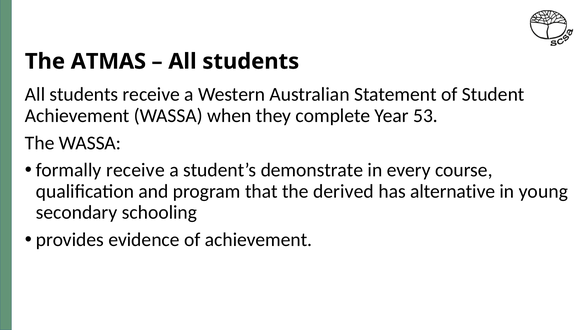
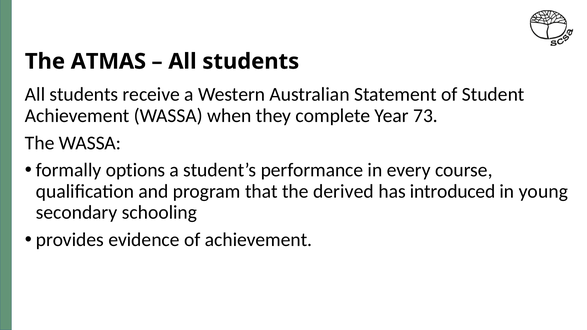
53: 53 -> 73 (425, 116)
formally receive: receive -> options (136, 170)
demonstrate: demonstrate -> performance (312, 170)
alternative: alternative -> introduced (453, 191)
